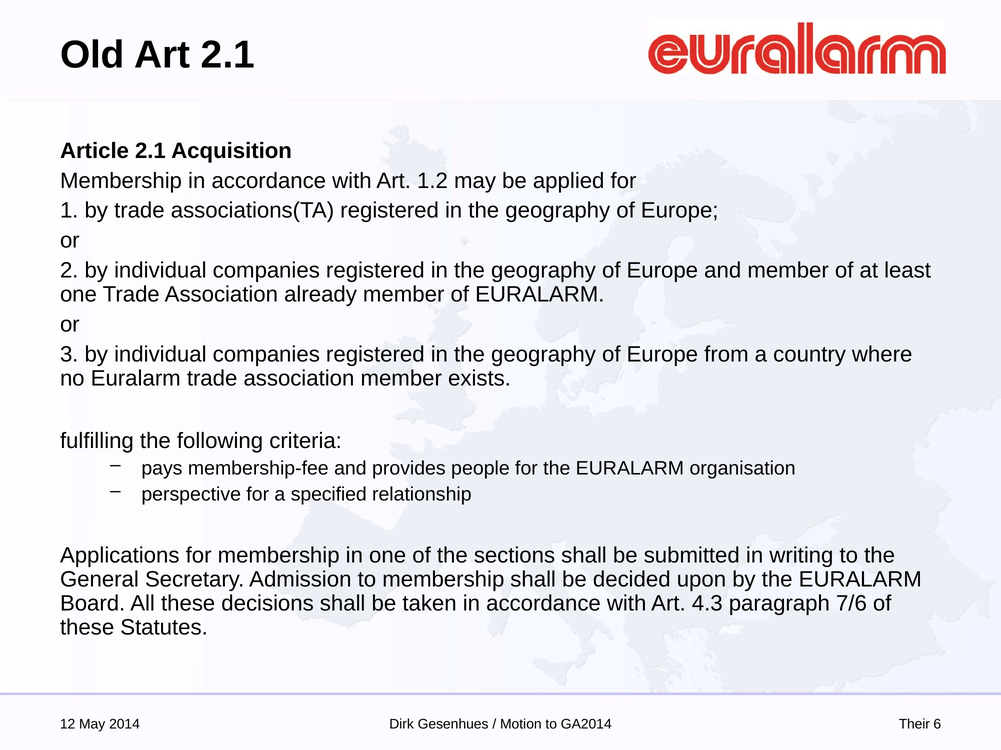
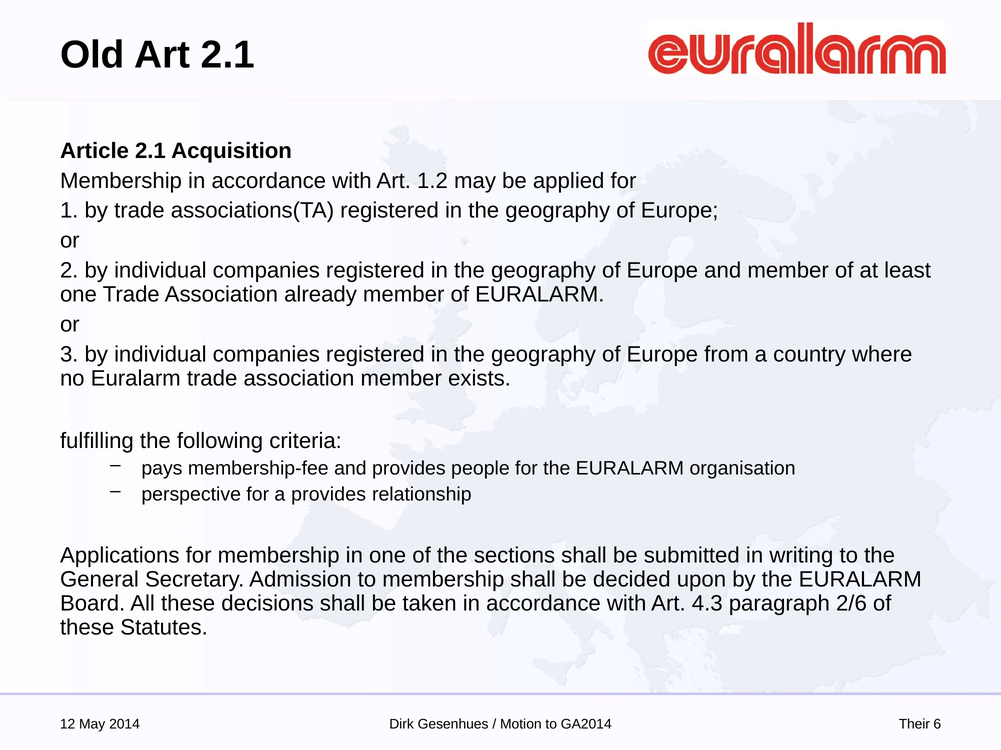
a specified: specified -> provides (329, 495)
7/6: 7/6 -> 2/6 (851, 604)
